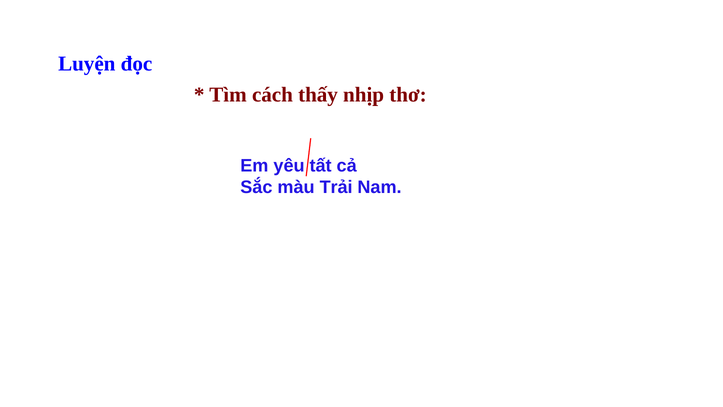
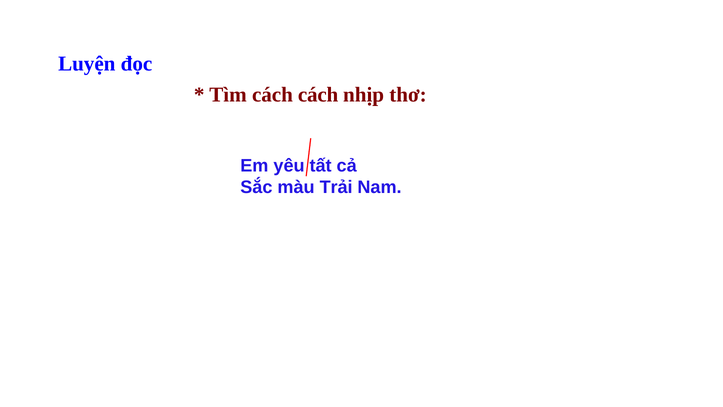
cách thấy: thấy -> cách (318, 95)
